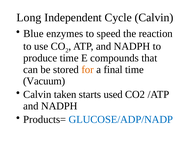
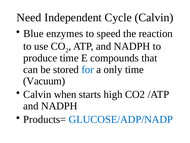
Long: Long -> Need (29, 17)
for colour: orange -> blue (88, 69)
final: final -> only (113, 69)
taken: taken -> when (65, 94)
used: used -> high (113, 94)
